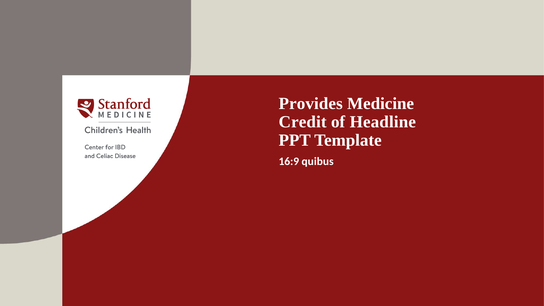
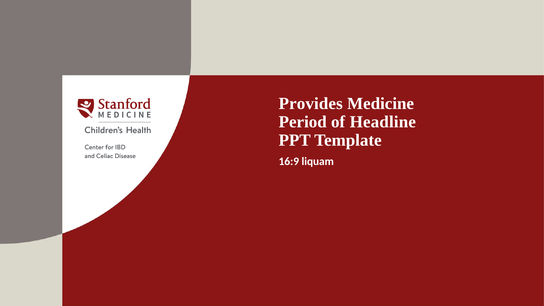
Credit: Credit -> Period (303, 122)
quibus: quibus -> liquam (318, 161)
